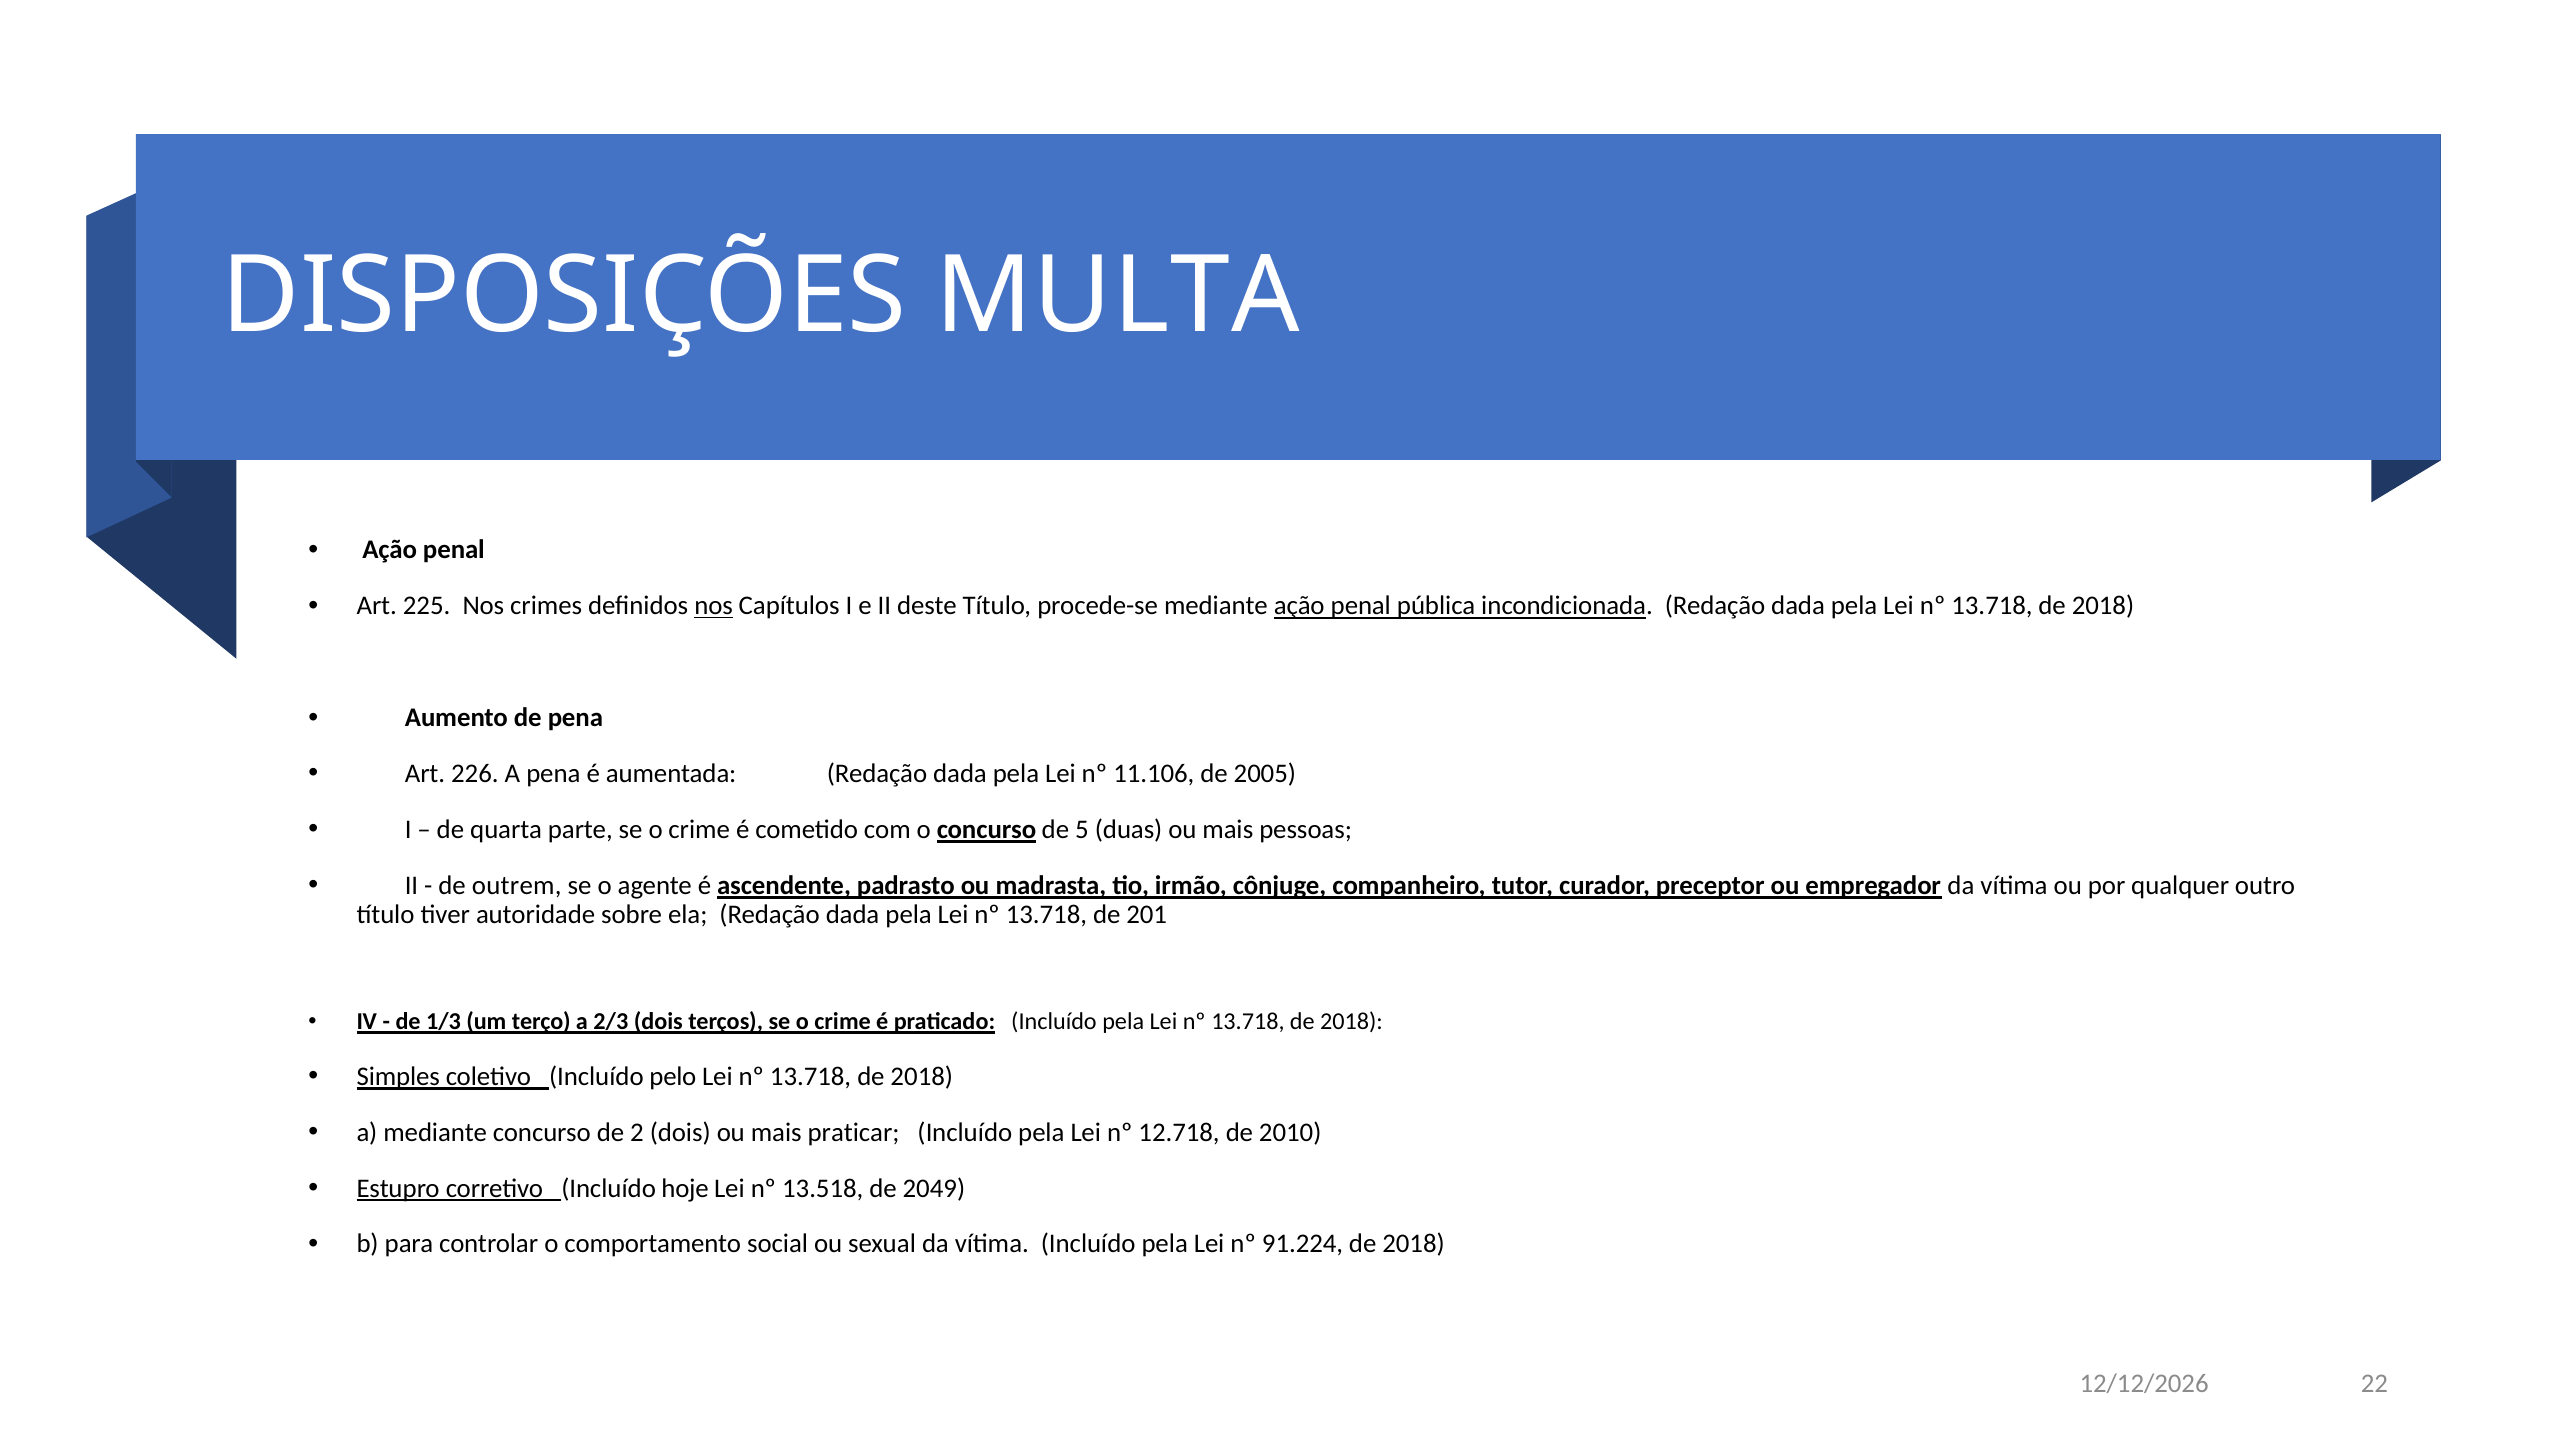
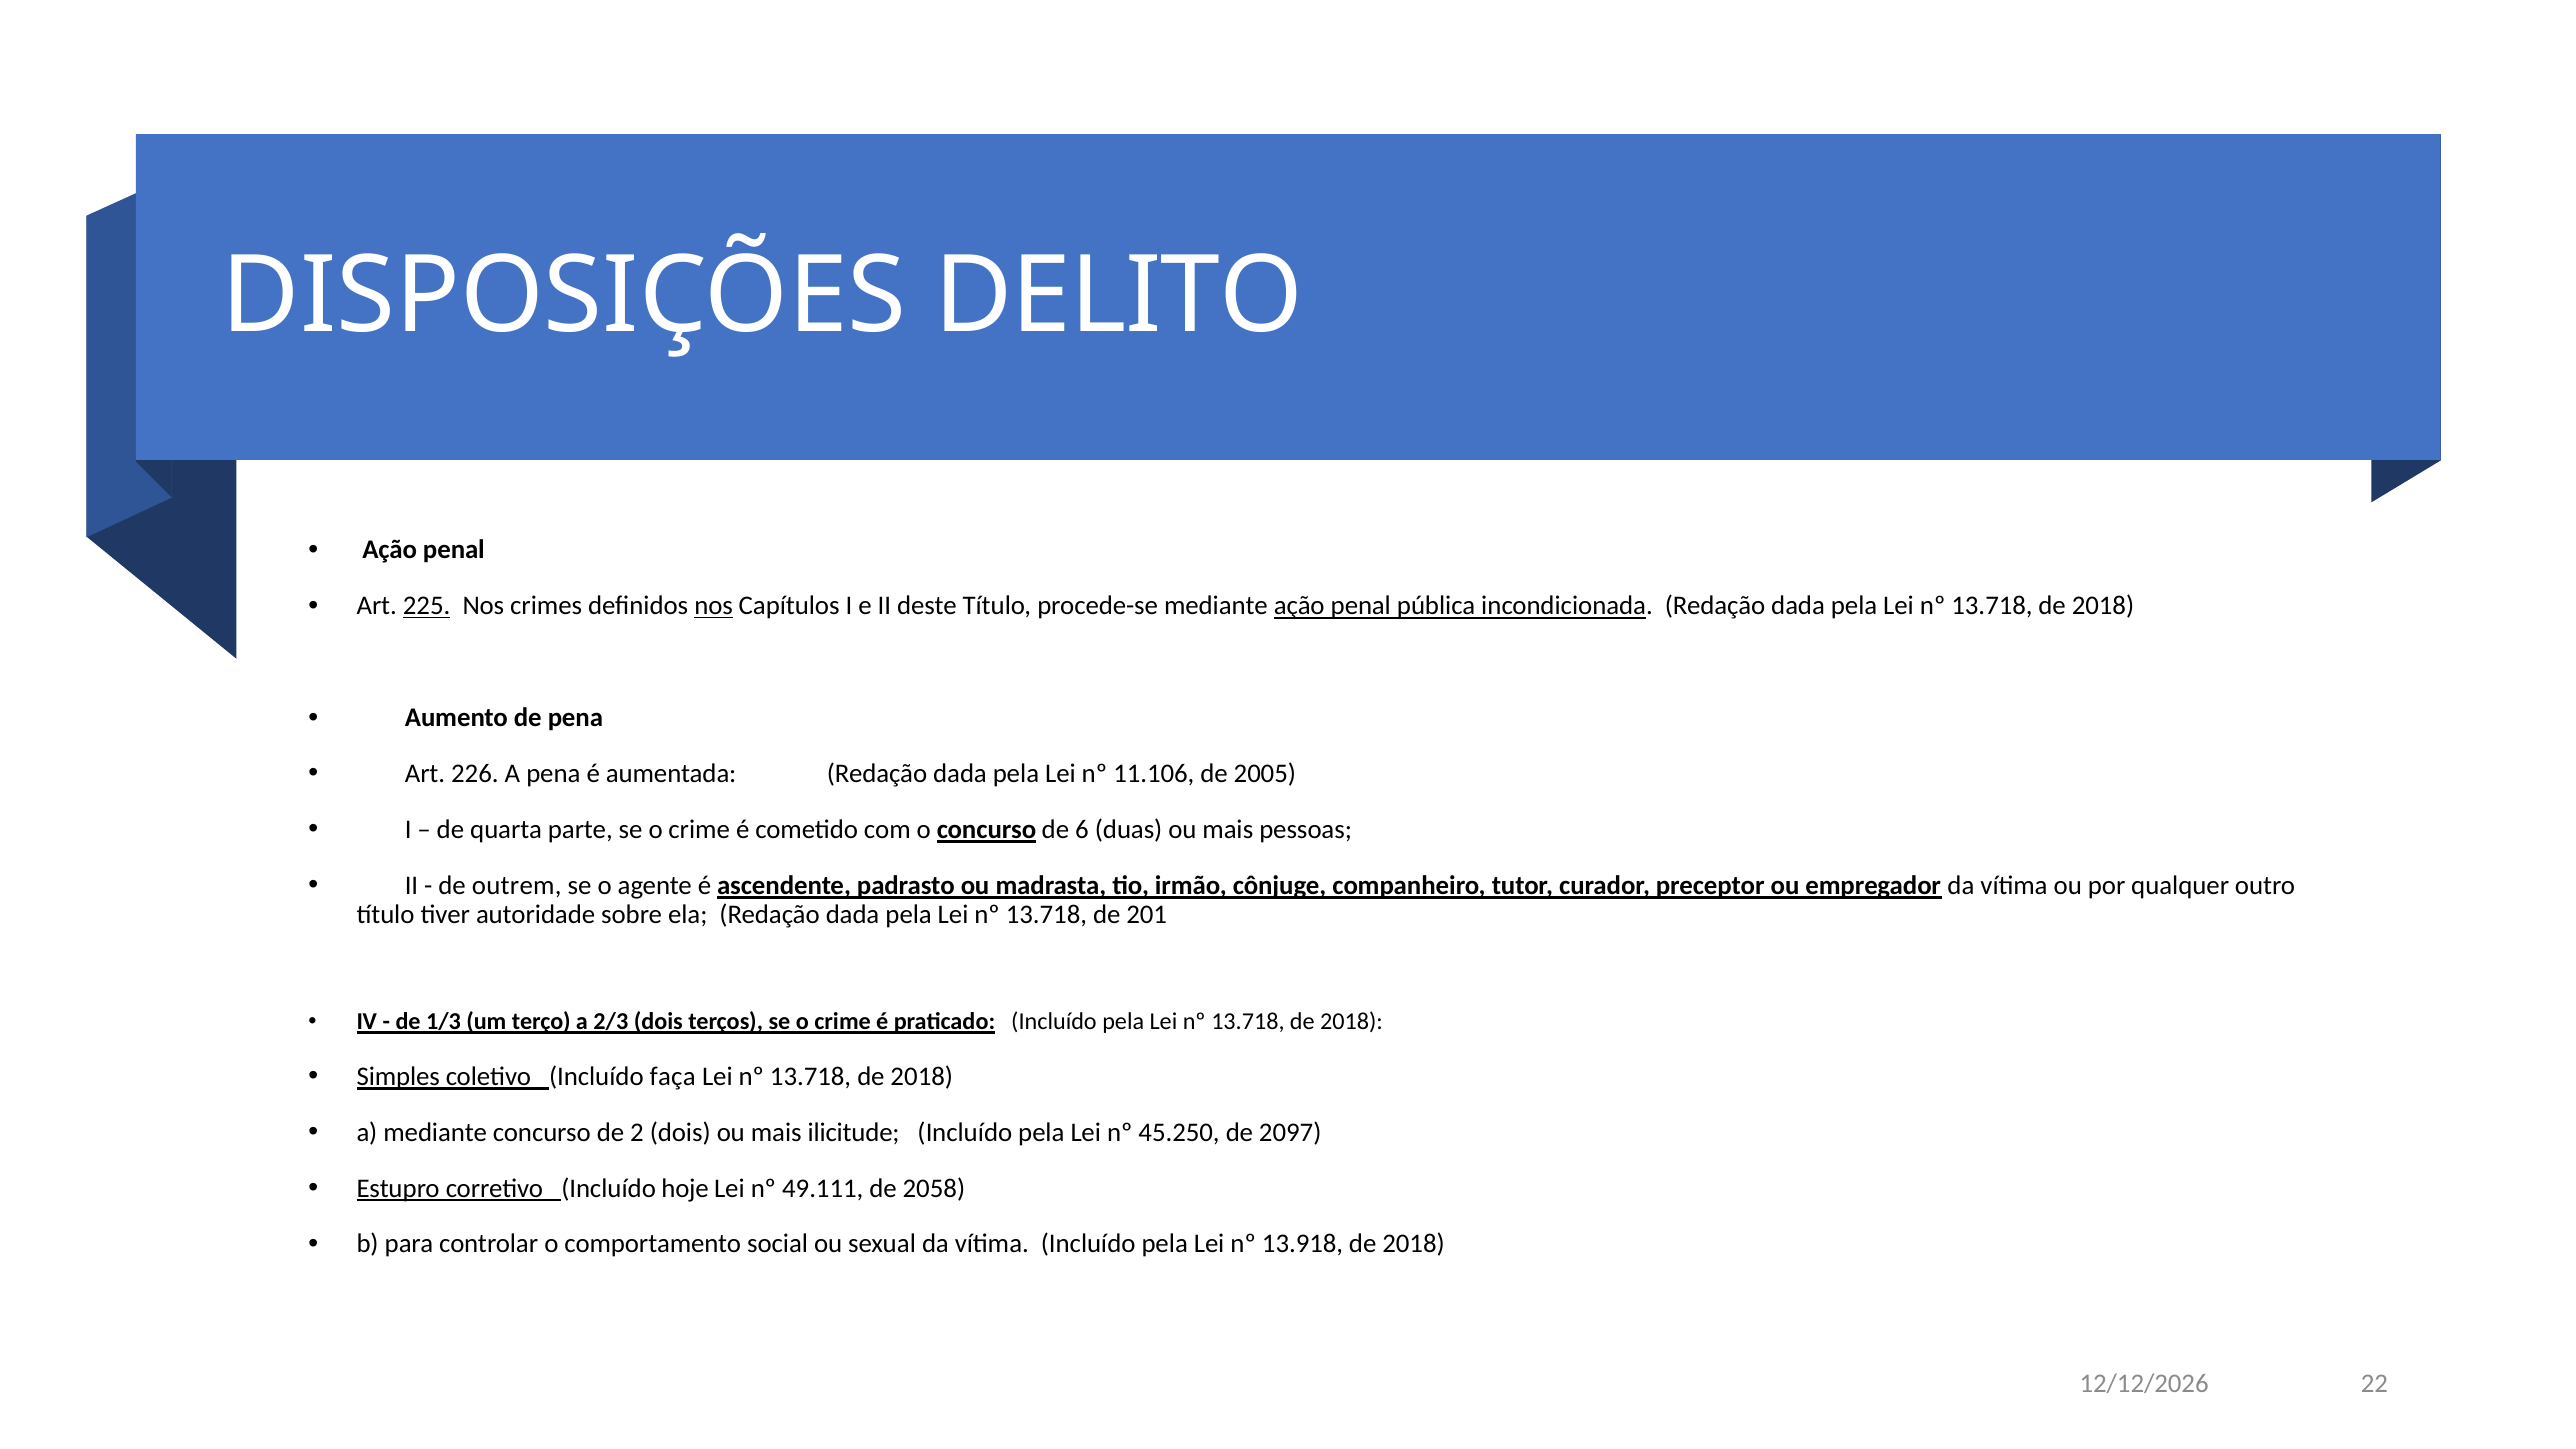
MULTA: MULTA -> DELITO (1119, 296)
225 underline: none -> present (427, 606)
5: 5 -> 6 (1082, 830)
pelo: pelo -> faça (673, 1076)
praticar: praticar -> ilicitude (854, 1132)
12.718: 12.718 -> 45.250 (1179, 1132)
2010: 2010 -> 2097 (1290, 1132)
13.518: 13.518 -> 49.111 (823, 1188)
2049: 2049 -> 2058 (934, 1188)
91.224: 91.224 -> 13.918 (1303, 1244)
